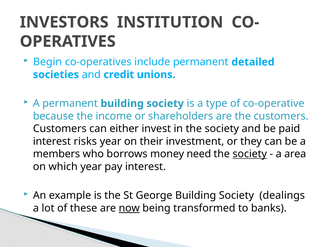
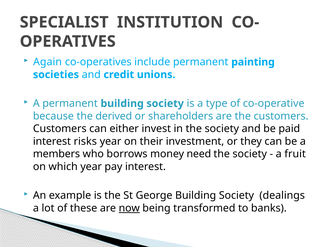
INVESTORS: INVESTORS -> SPECIALIST (64, 22)
Begin: Begin -> Again (48, 62)
detailed: detailed -> painting (253, 62)
income: income -> derived (114, 116)
society underline: present -> none (250, 154)
area: area -> fruit (295, 154)
